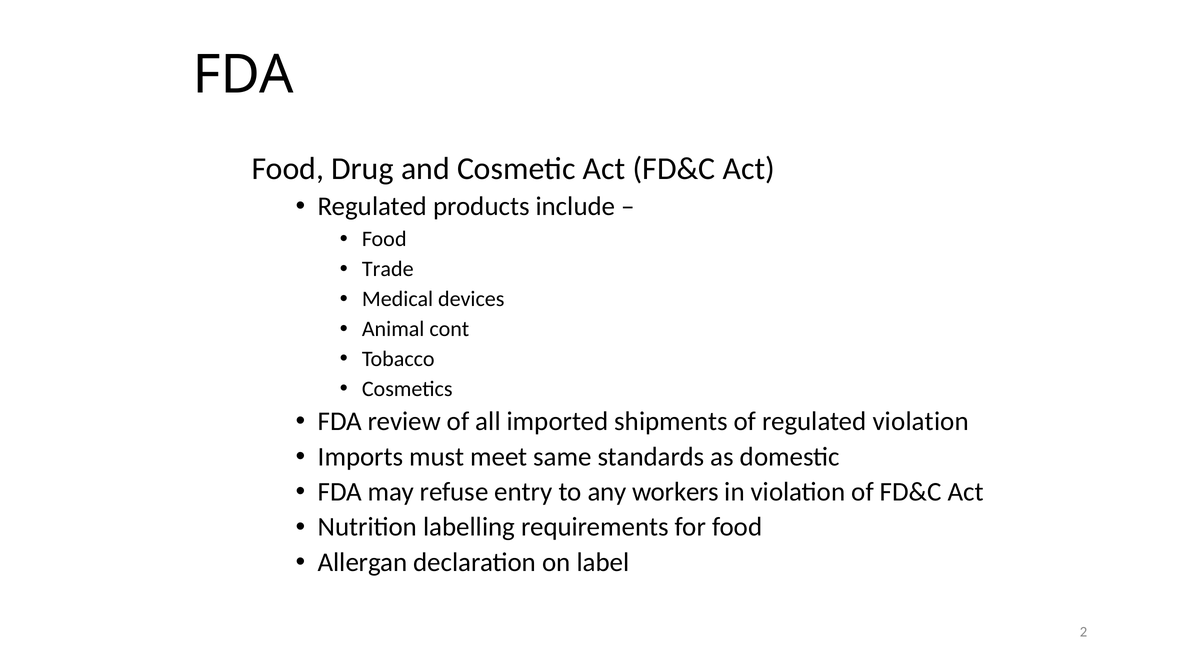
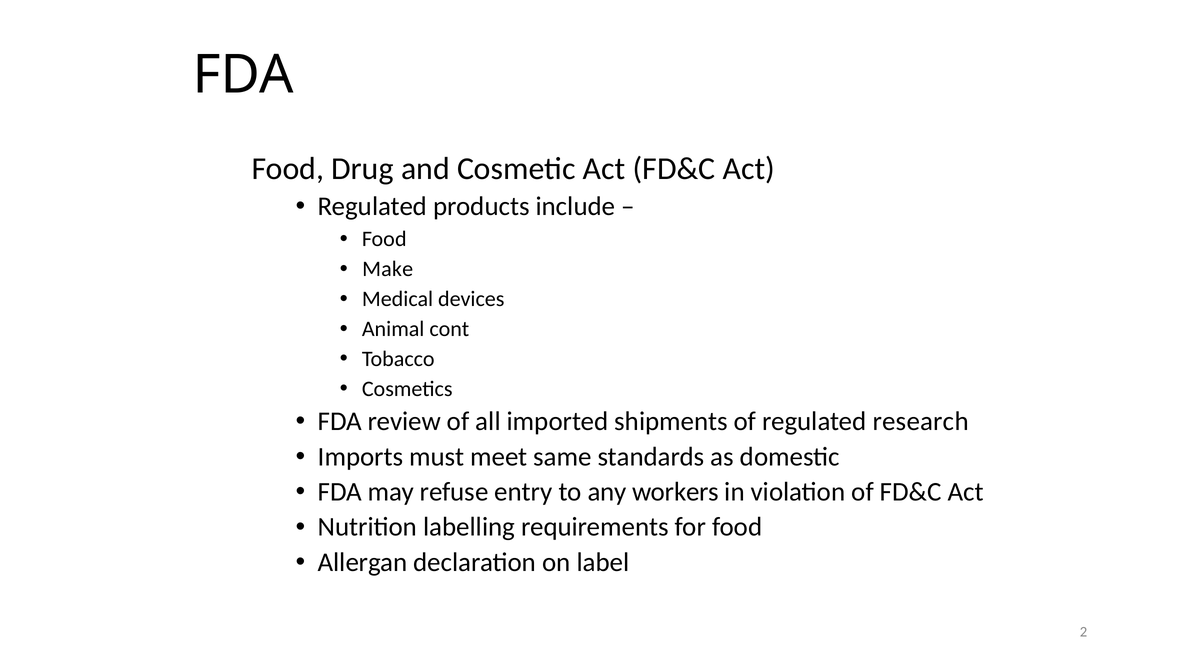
Trade: Trade -> Make (388, 269)
regulated violation: violation -> research (921, 421)
